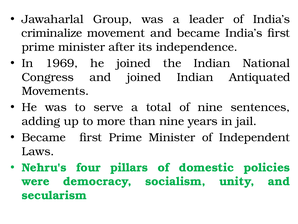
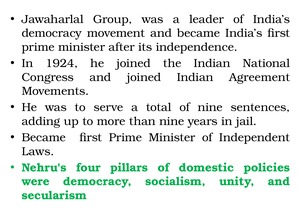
criminalize: criminalize -> democracy (52, 33)
1969: 1969 -> 1924 (62, 63)
Antiquated: Antiquated -> Agreement (260, 77)
